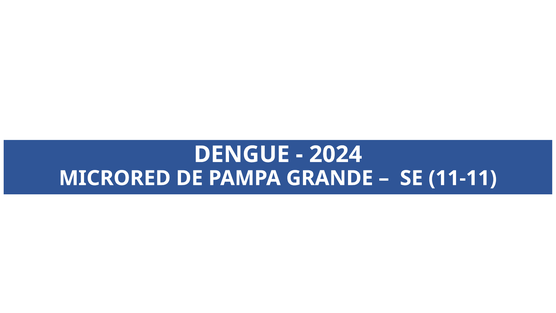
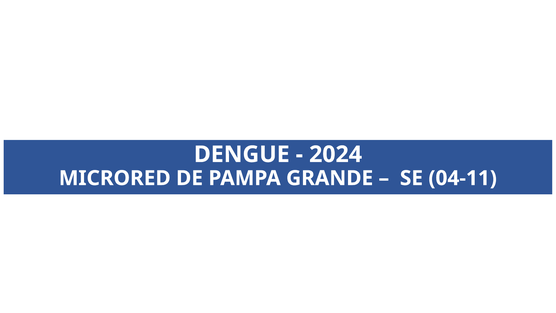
11-11: 11-11 -> 04-11 (463, 178)
